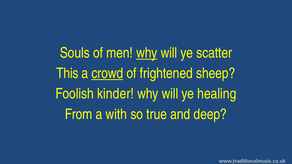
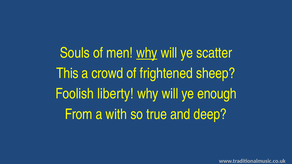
crowd underline: present -> none (107, 73)
kinder: kinder -> liberty (115, 94)
healing: healing -> enough (217, 94)
